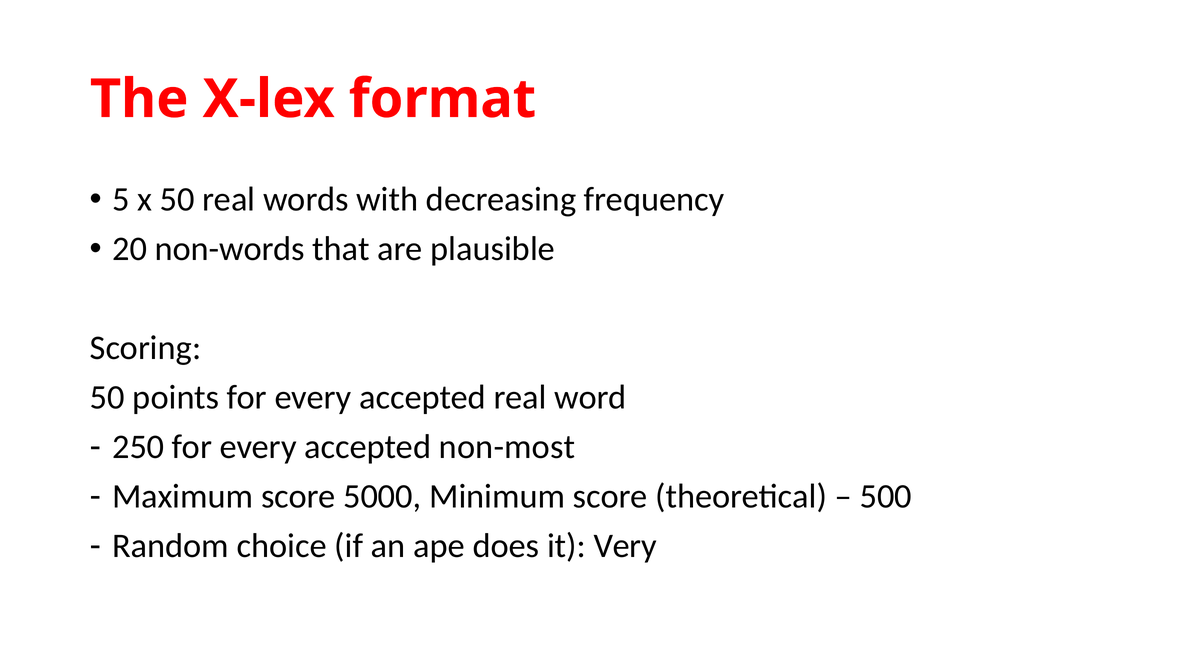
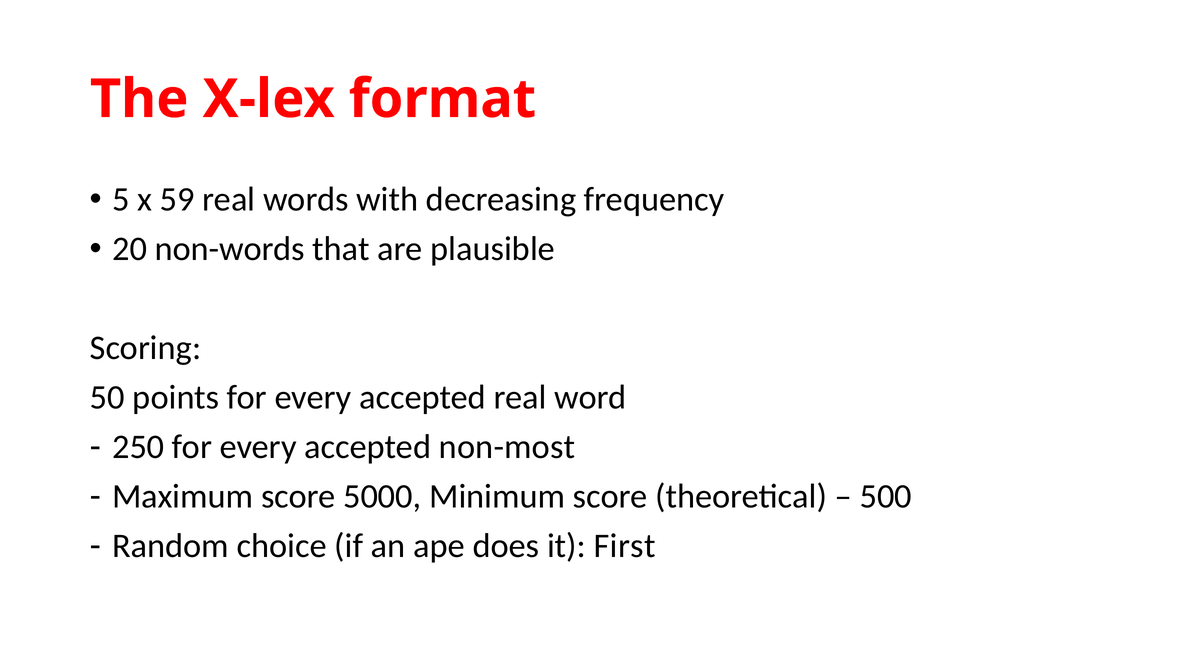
x 50: 50 -> 59 (177, 200)
Very: Very -> First (625, 546)
